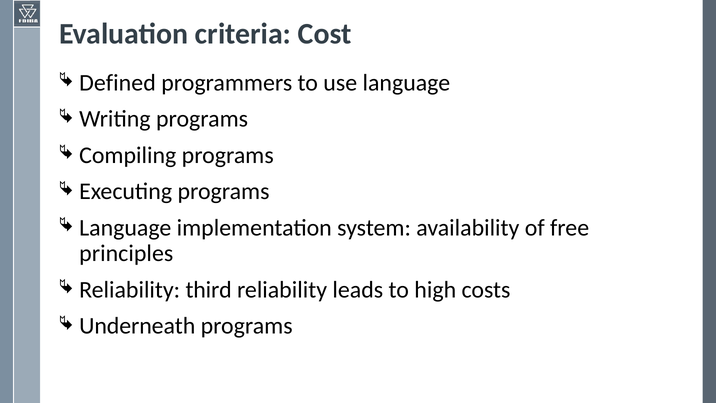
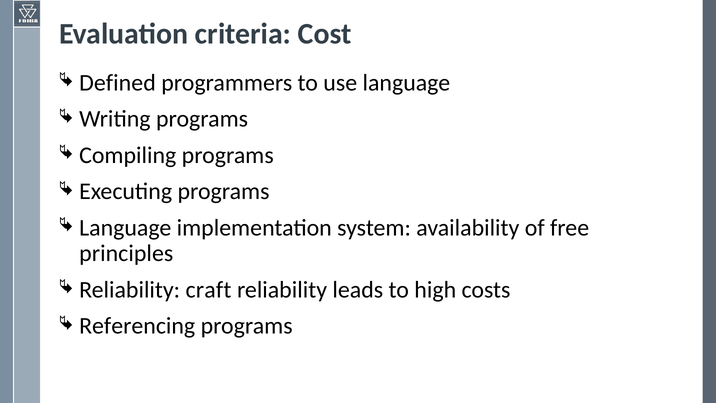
third: third -> craft (208, 290)
Underneath: Underneath -> Referencing (137, 326)
